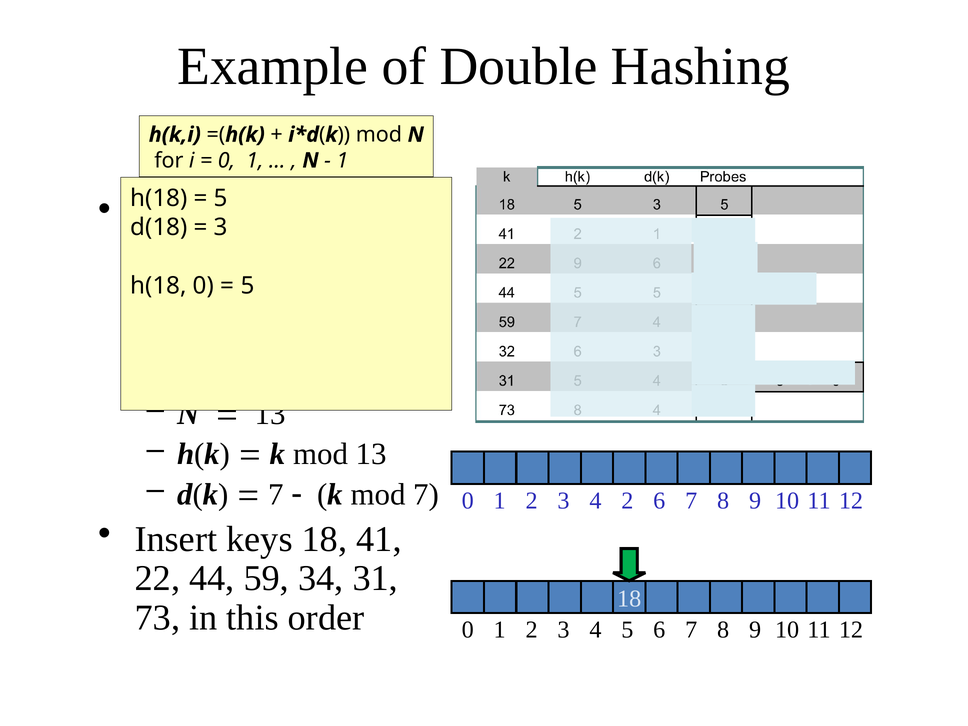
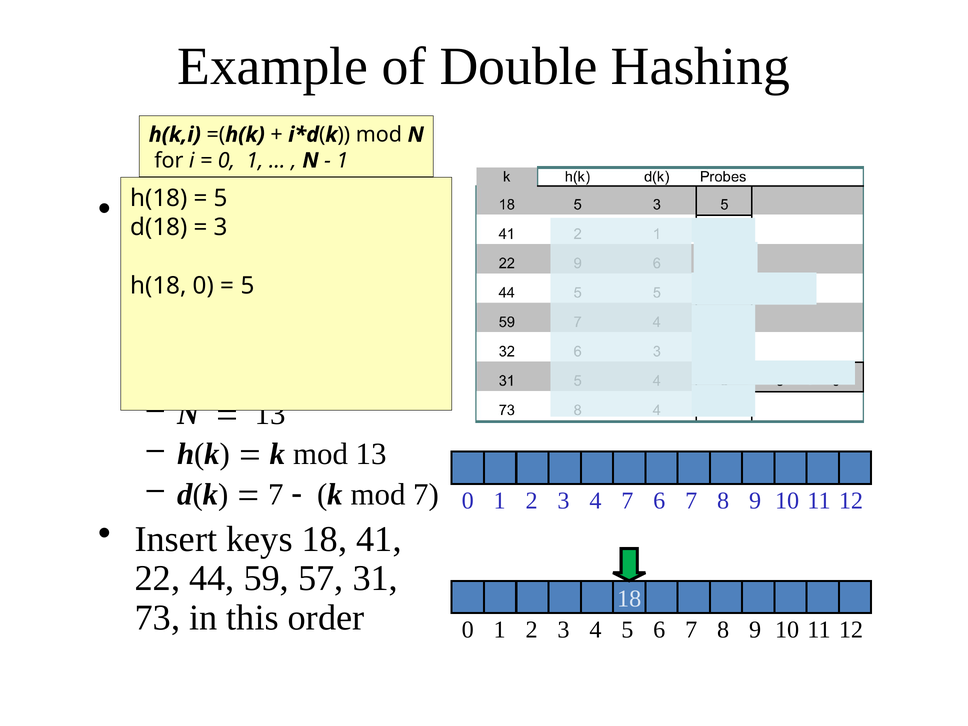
4 2: 2 -> 7 (627, 501)
34: 34 -> 57 (321, 578)
